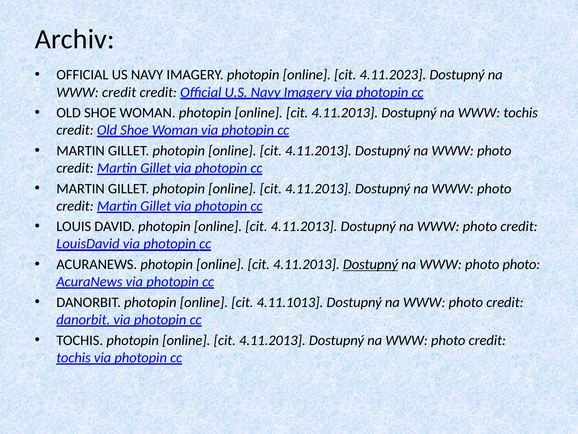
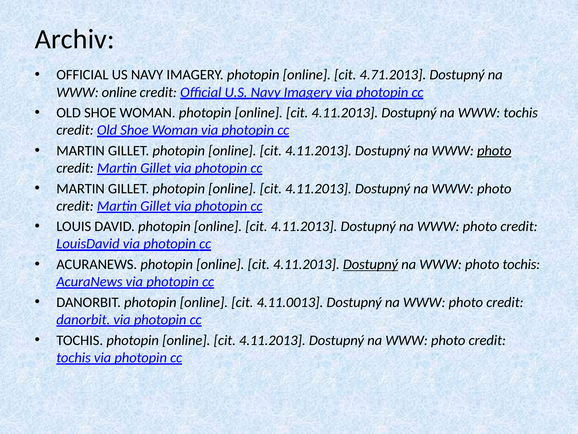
4.11.2023: 4.11.2023 -> 4.71.2013 (393, 75)
WWW credit: credit -> online (119, 92)
photo underline: none -> present (494, 151)
photo photo: photo -> tochis (521, 264)
4.11.1013: 4.11.1013 -> 4.11.0013 (290, 302)
